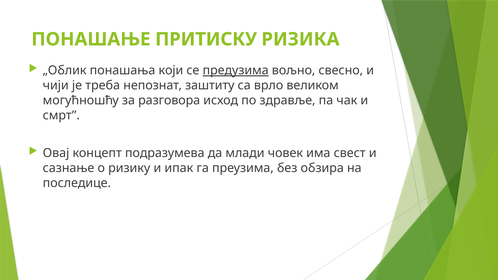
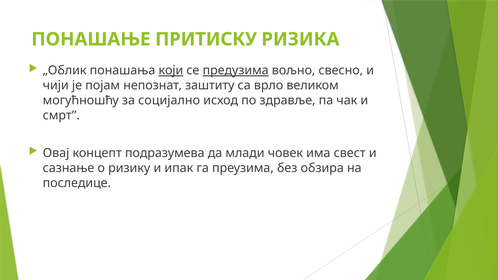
који underline: none -> present (171, 71)
треба: треба -> појам (103, 85)
разговора: разговора -> социјално (169, 100)
